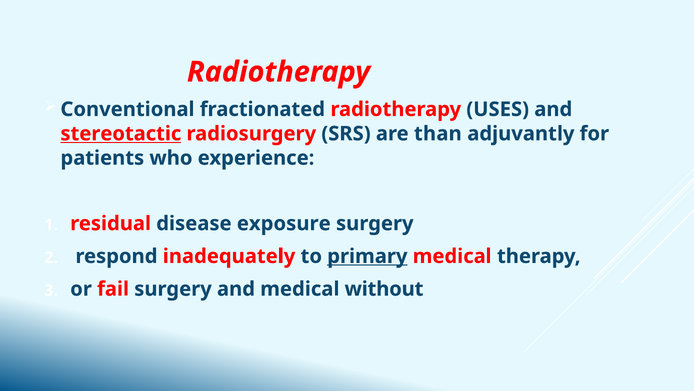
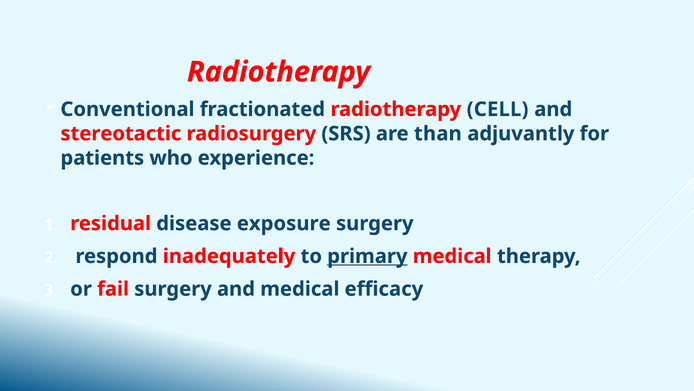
USES: USES -> CELL (498, 109)
stereotactic underline: present -> none (121, 133)
without: without -> efficacy (384, 289)
